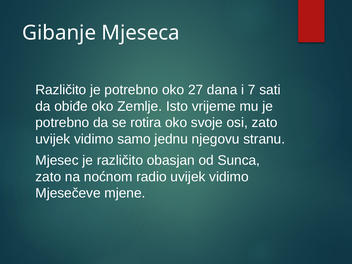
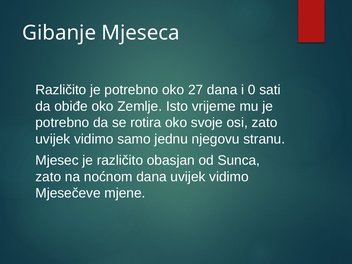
7: 7 -> 0 (252, 90)
noćnom radio: radio -> dana (152, 177)
